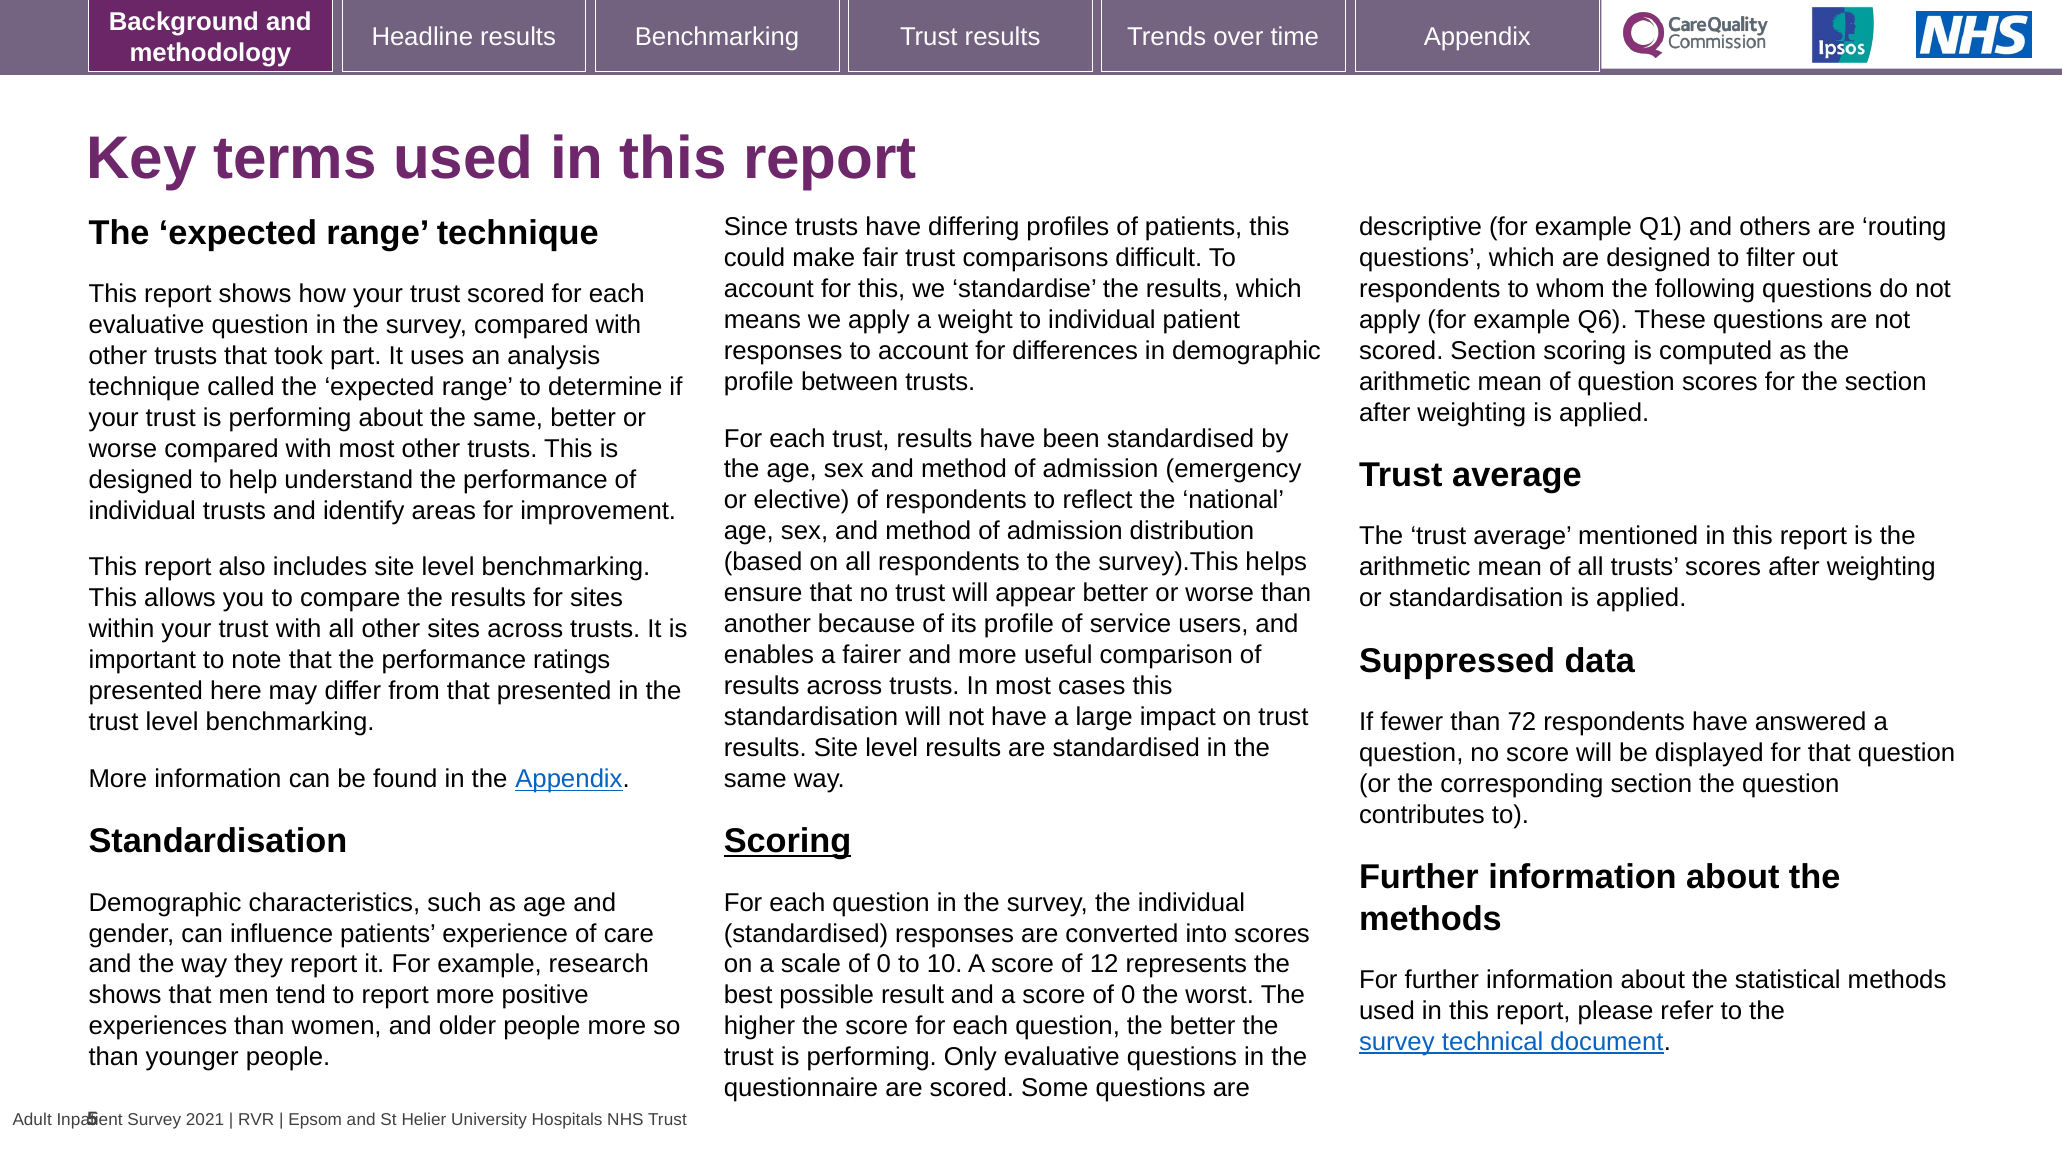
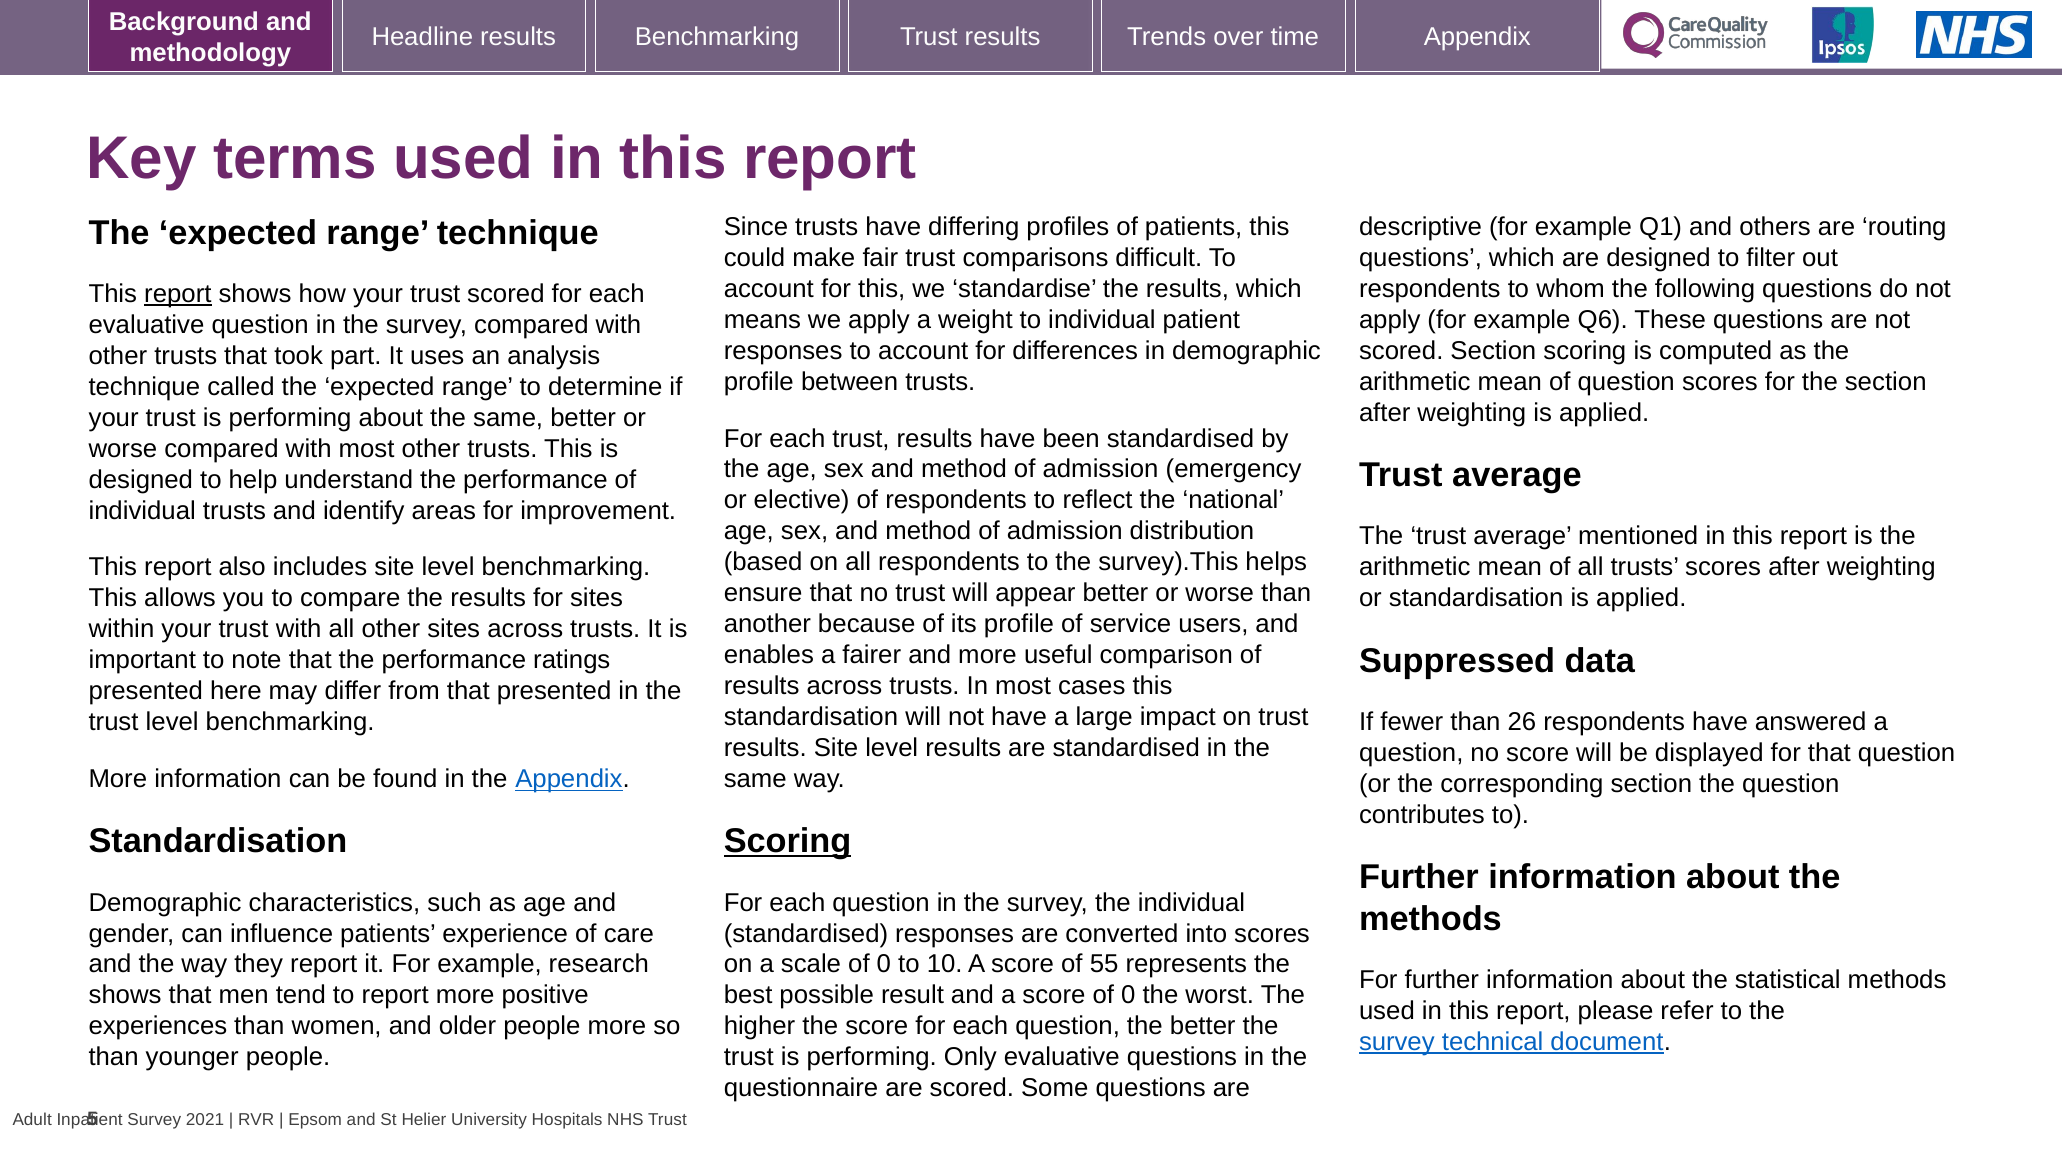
report underline: none -> present (178, 294)
72: 72 -> 26 (1522, 722)
12: 12 -> 55 (1104, 964)
